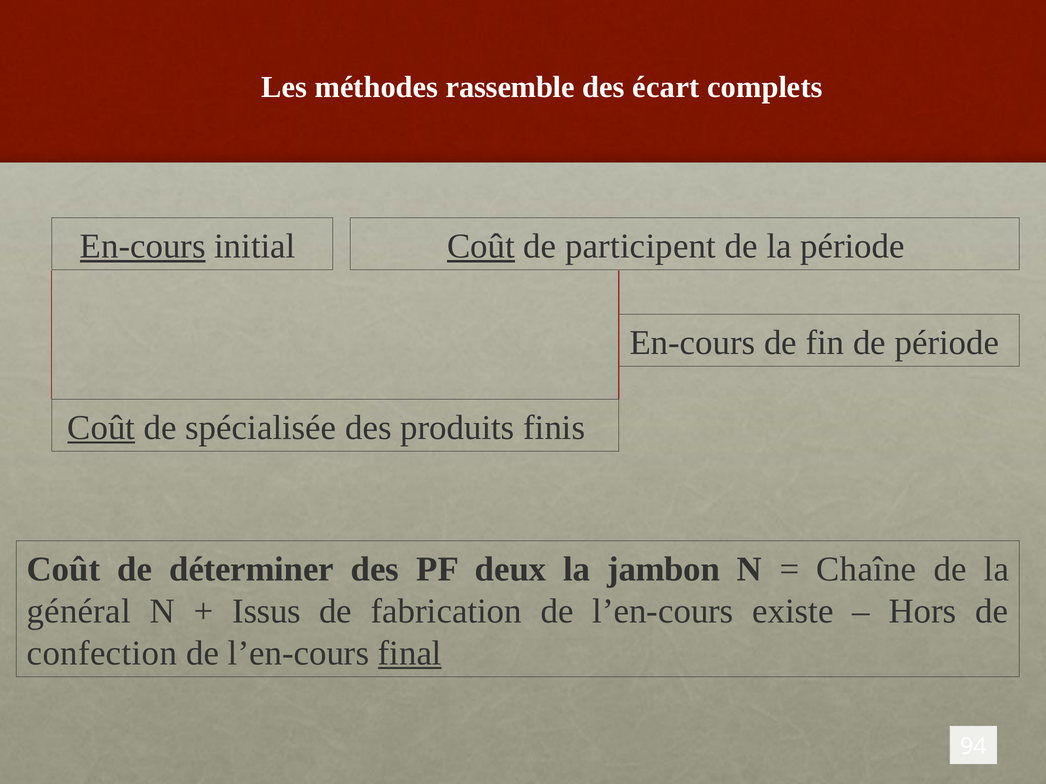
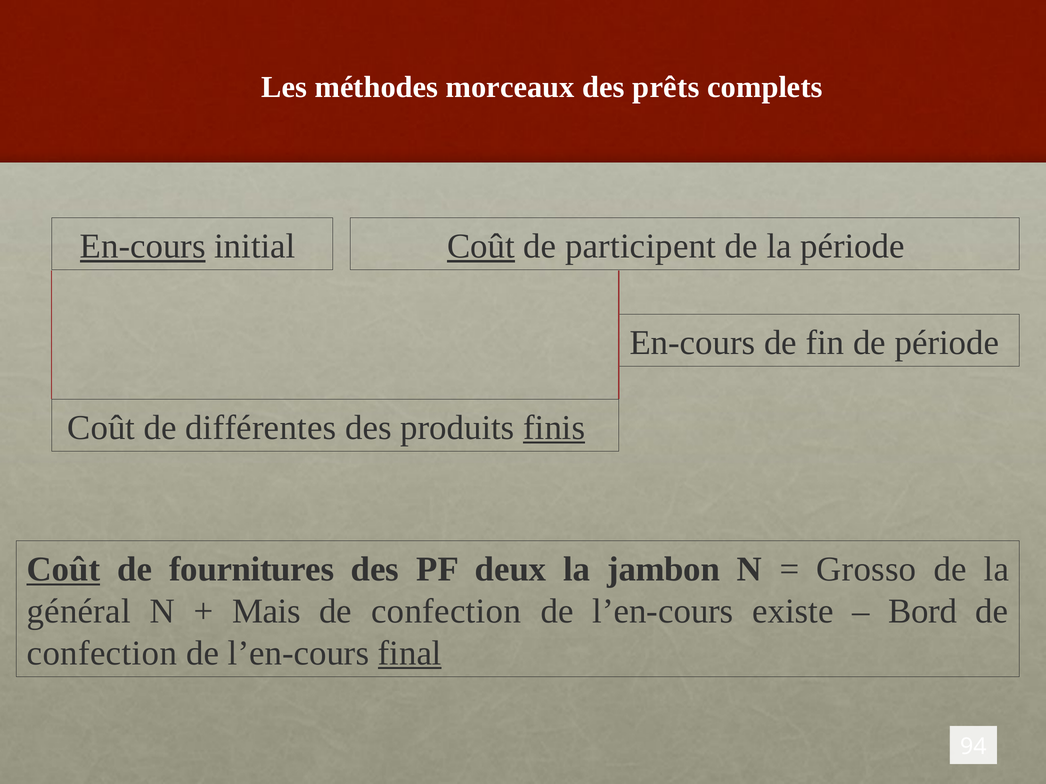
rassemble: rassemble -> morceaux (510, 87)
écart: écart -> prêts (666, 87)
Coût underline: present -> none (101, 428)
spécialisée: spécialisée -> différentes (261, 428)
finis underline: none -> present (554, 428)
Coût underline: none -> present (63, 570)
déterminer: déterminer -> fournitures (252, 570)
Chaîne: Chaîne -> Grosso (866, 570)
Issus: Issus -> Mais (267, 612)
fabrication: fabrication -> confection (446, 612)
Hors: Hors -> Bord (923, 612)
